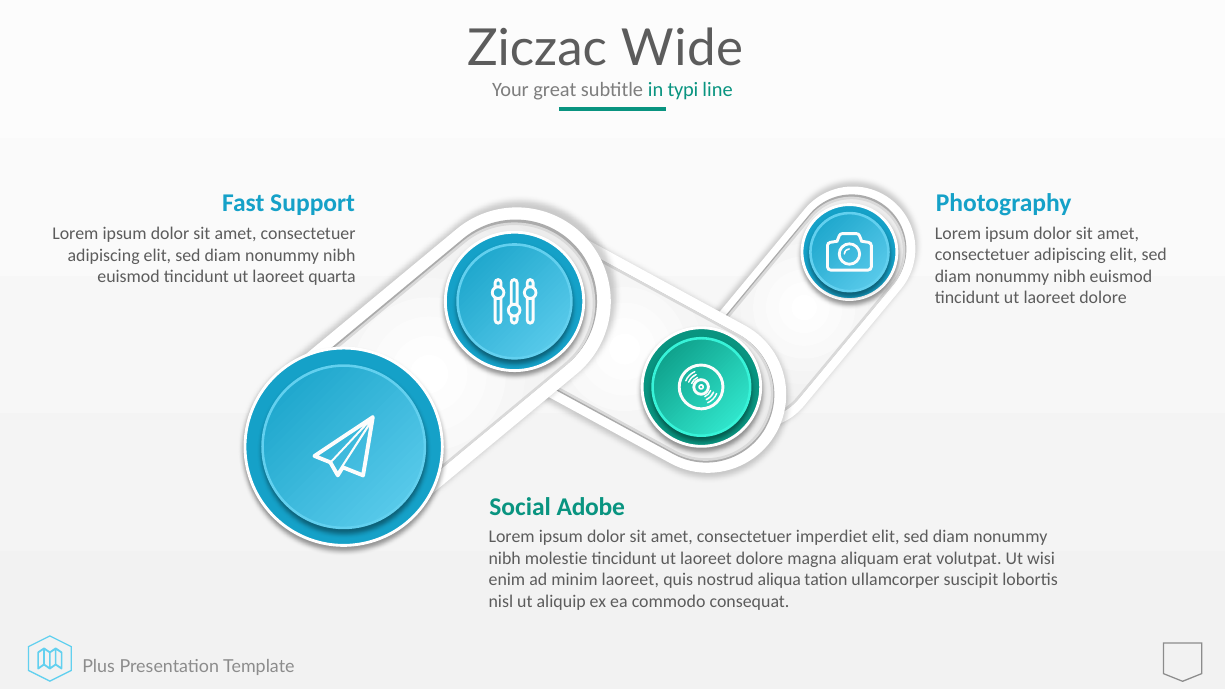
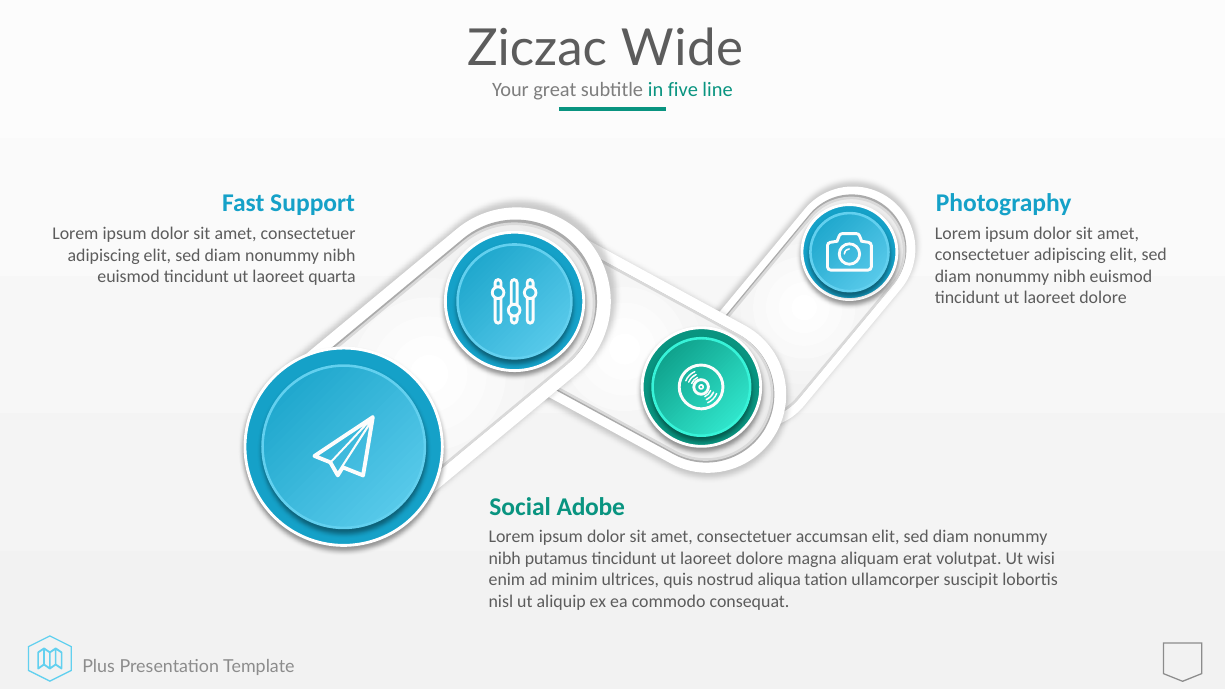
typi: typi -> five (683, 90)
imperdiet: imperdiet -> accumsan (832, 537)
molestie: molestie -> putamus (556, 558)
minim laoreet: laoreet -> ultrices (630, 580)
